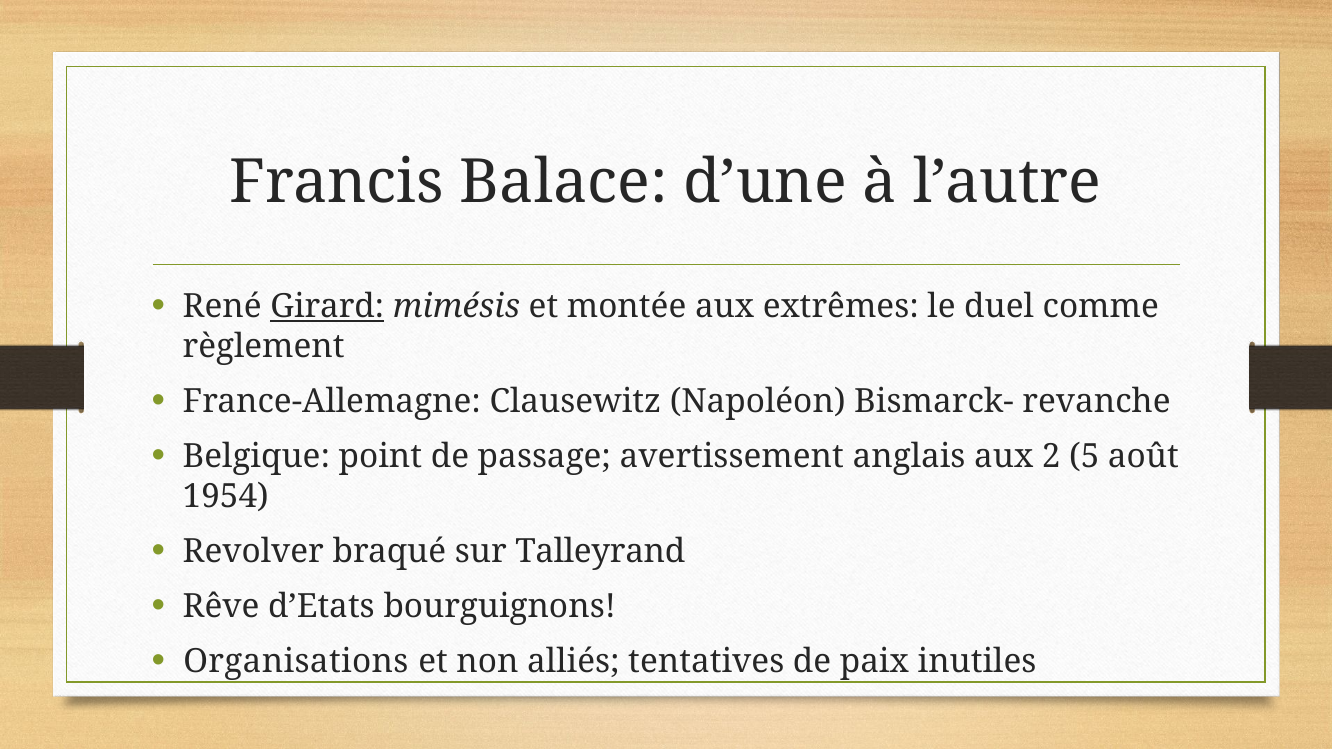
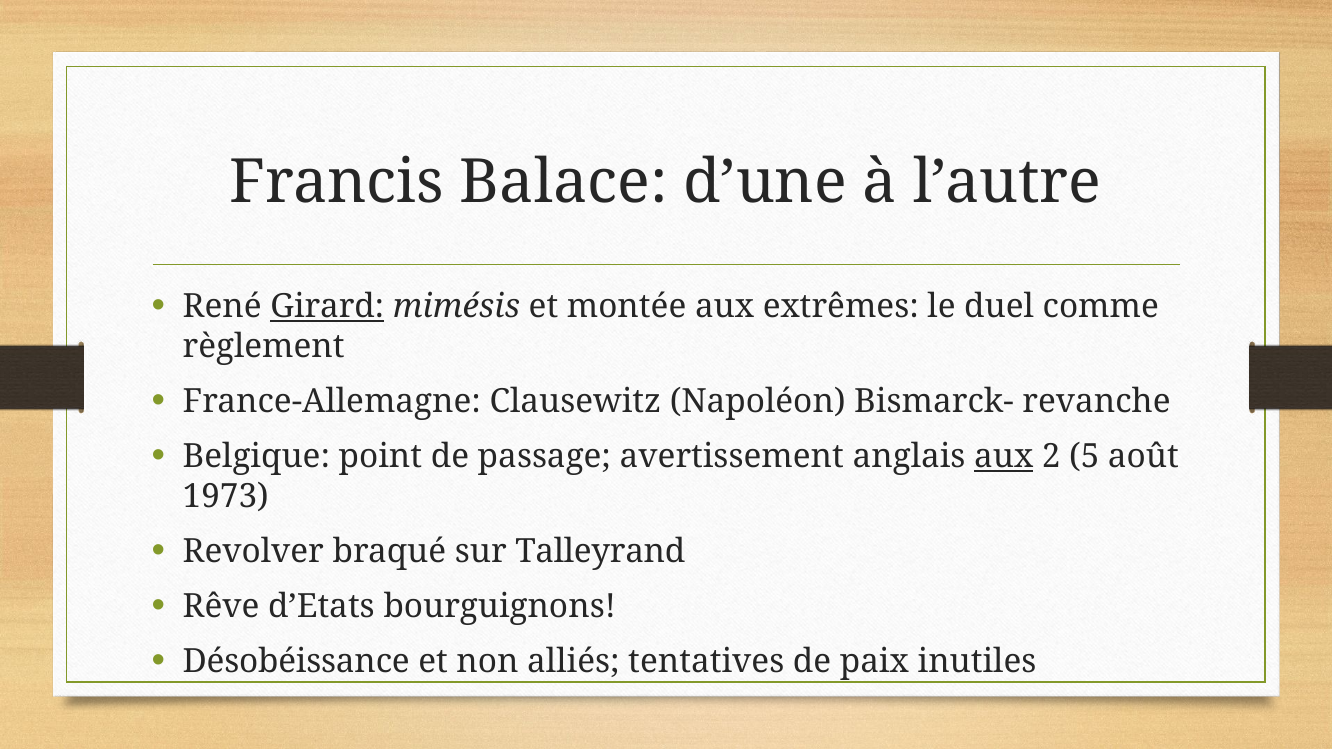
aux underline: none -> present (1004, 457)
1954: 1954 -> 1973 (226, 496)
Organisations: Organisations -> Désobéissance (296, 661)
